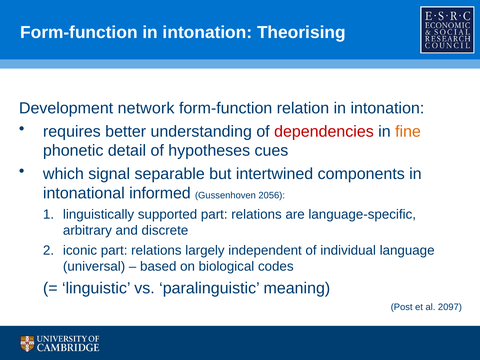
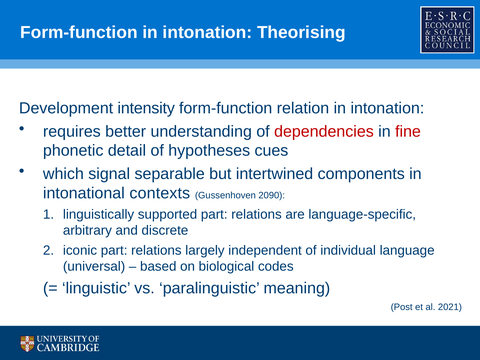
network: network -> intensity (146, 108)
fine colour: orange -> red (408, 131)
informed: informed -> contexts (160, 193)
2056: 2056 -> 2090 (272, 195)
2097: 2097 -> 2021 (450, 307)
